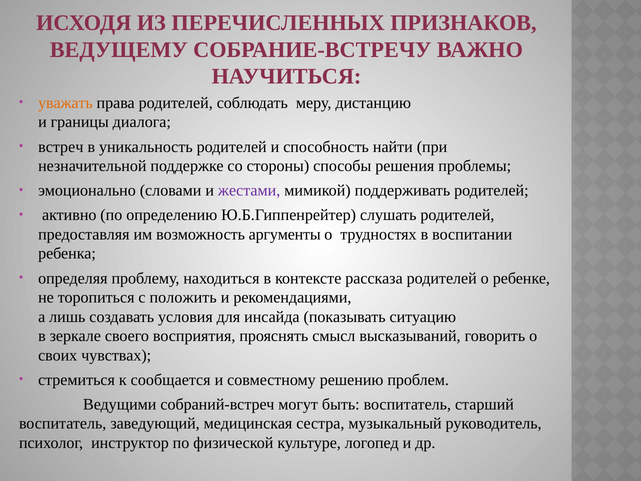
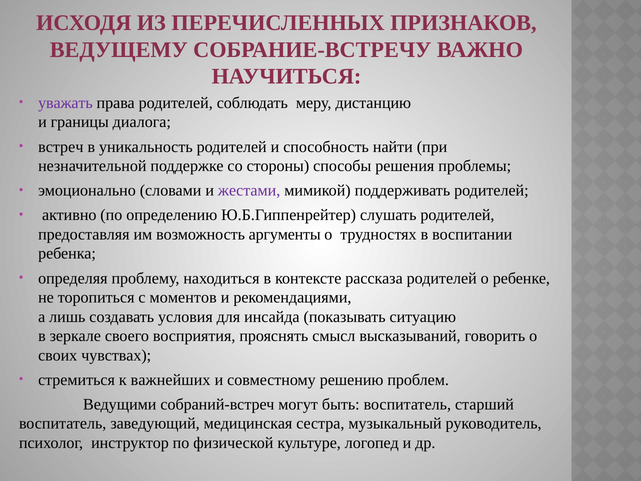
уважать colour: orange -> purple (65, 103)
положить: положить -> моментов (183, 297)
сообщается: сообщается -> важнейших (171, 380)
